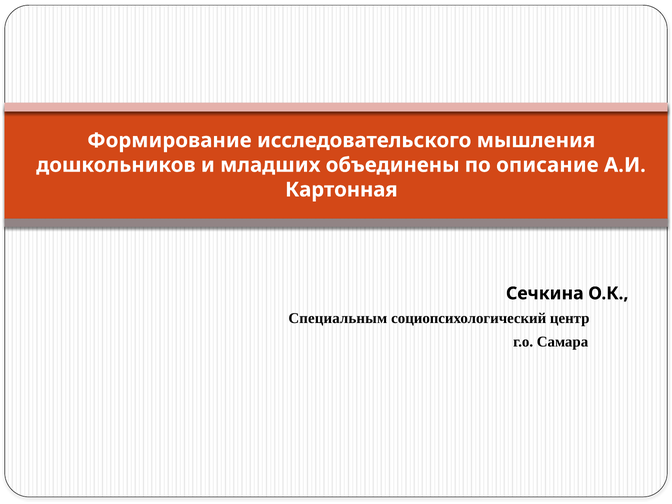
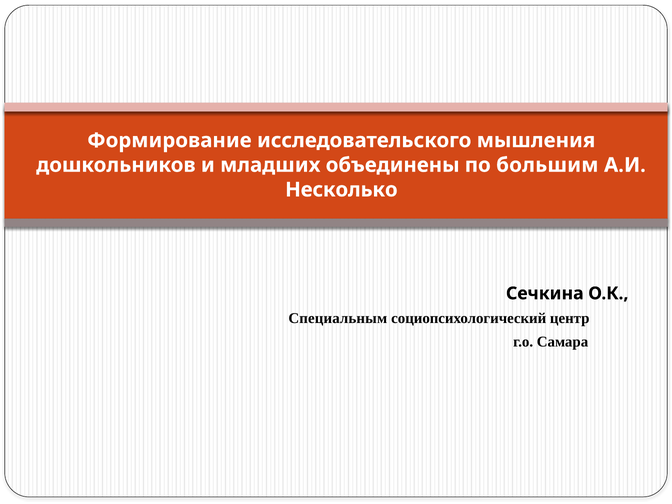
описание: описание -> большим (547, 165)
Картонная: Картонная -> Несколько (341, 190)
